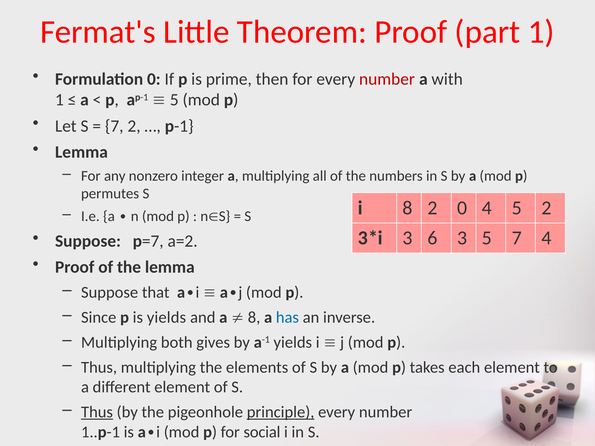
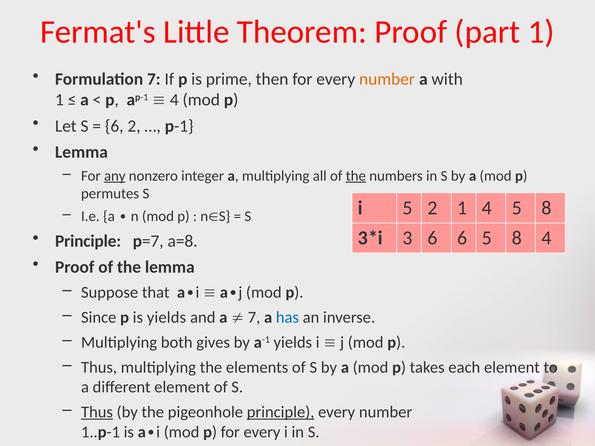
Formulation 0: 0 -> 7 (154, 79)
number colour: red -> orange (387, 79)
5: 5 -> 4 (174, 100)
7: 7 -> 6 (114, 126)
any underline: none -> present (115, 176)
the underline: none -> present (356, 176)
i 8: 8 -> 5 (408, 208)
2 0: 0 -> 1 (462, 208)
4 5 2: 2 -> 8 (546, 208)
6 3: 3 -> 6 (462, 238)
7: 7 -> 8 (517, 238)
Suppose: Suppose -> Principle (88, 241)
a=2: a=2 -> a=8 (183, 241)
8: 8 -> 7 (254, 318)
p for social: social -> every (262, 432)
